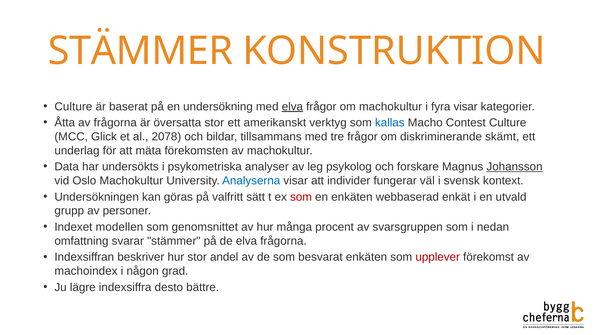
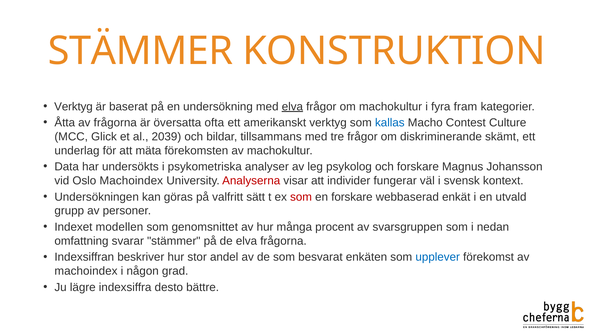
Culture: Culture -> Verktyg (74, 106)
fyra visar: visar -> fram (465, 106)
översatta stor: stor -> ofta (214, 123)
2078: 2078 -> 2039 (166, 137)
Johansson underline: present -> none (515, 167)
Oslo Machokultur: Machokultur -> Machoindex (131, 181)
Analyserna colour: blue -> red (251, 181)
en enkäten: enkäten -> forskare (352, 197)
upplever colour: red -> blue (438, 257)
